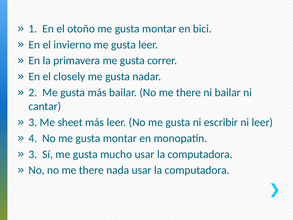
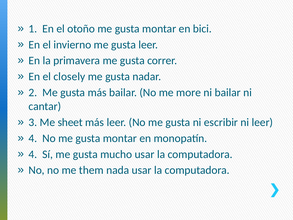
bailar No me there: there -> more (189, 92)
3: 3 -> 4 (33, 154)
No no me there: there -> them (91, 170)
